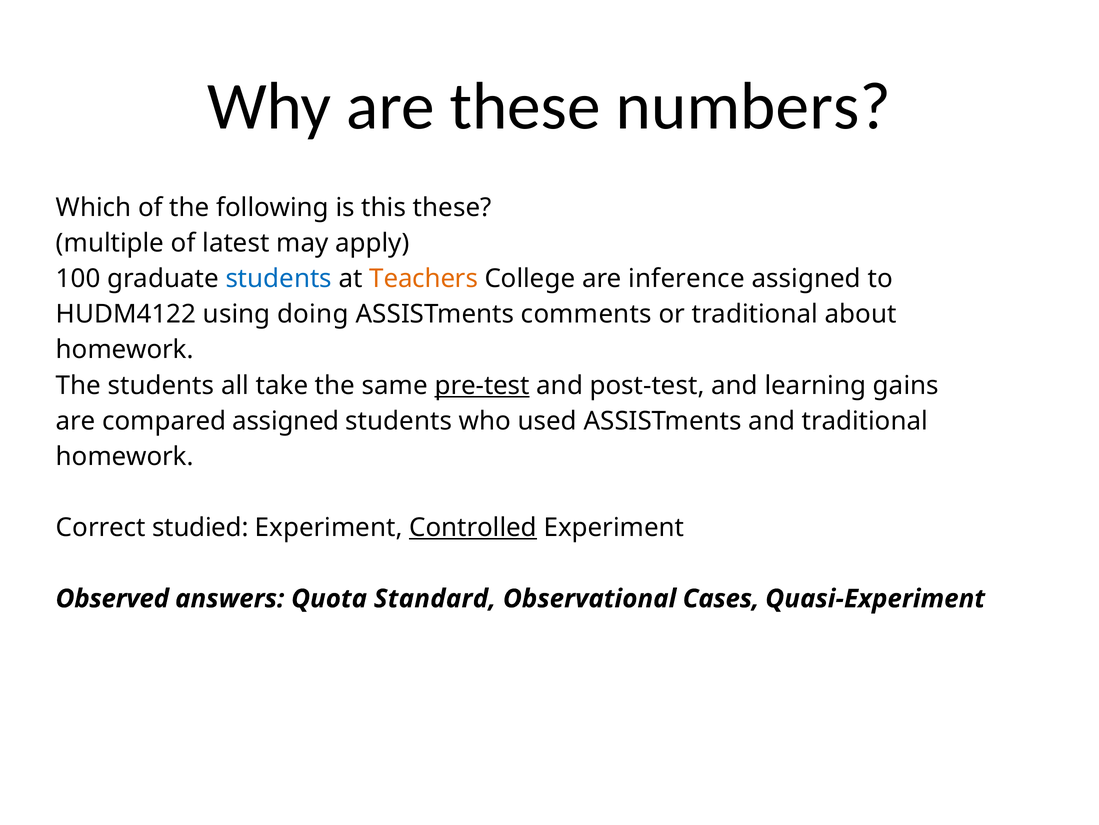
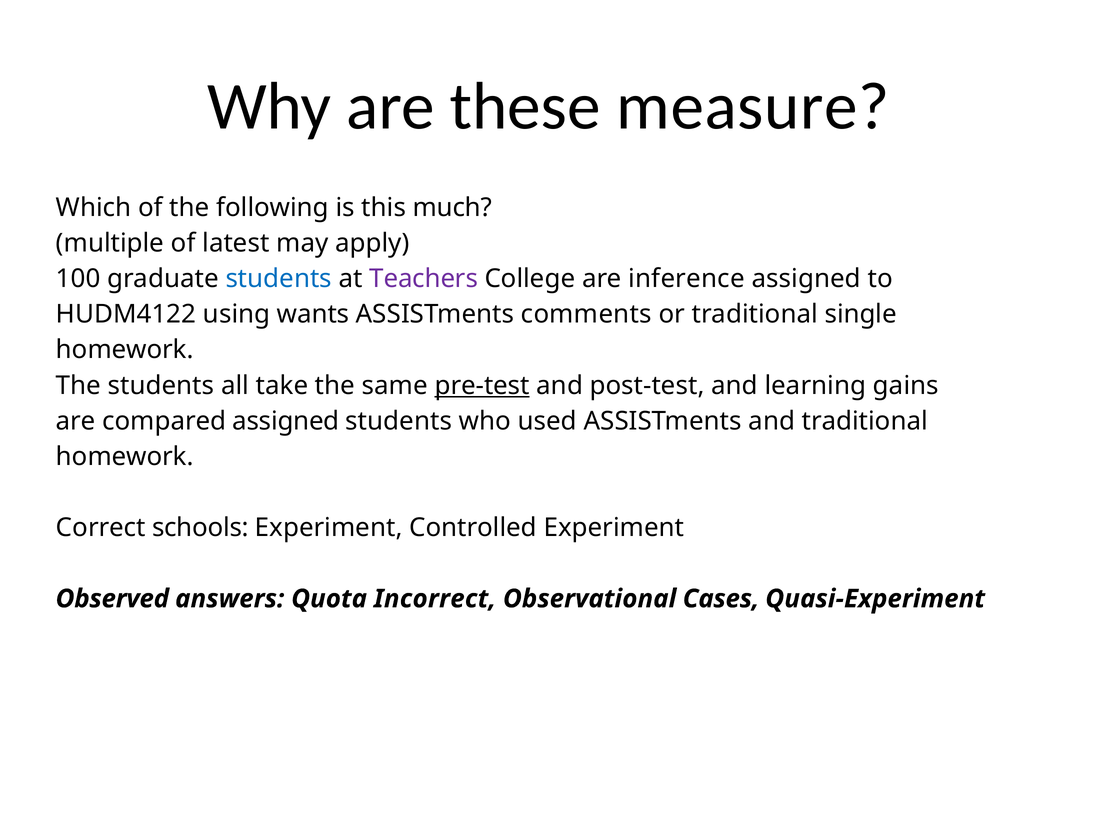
numbers: numbers -> measure (753, 106)
this these: these -> much (452, 207)
Teachers colour: orange -> purple (424, 279)
doing: doing -> wants (313, 314)
about: about -> single (861, 314)
studied: studied -> schools (200, 527)
Controlled underline: present -> none (473, 527)
Standard: Standard -> Incorrect (435, 598)
